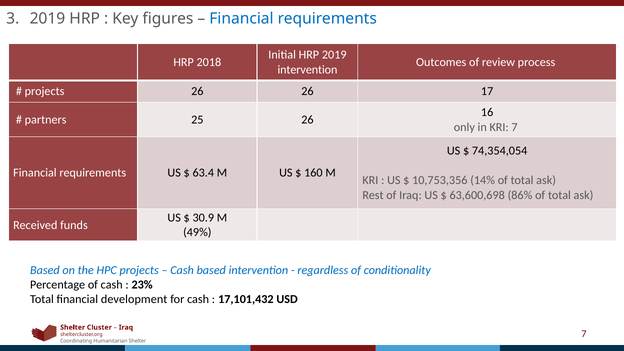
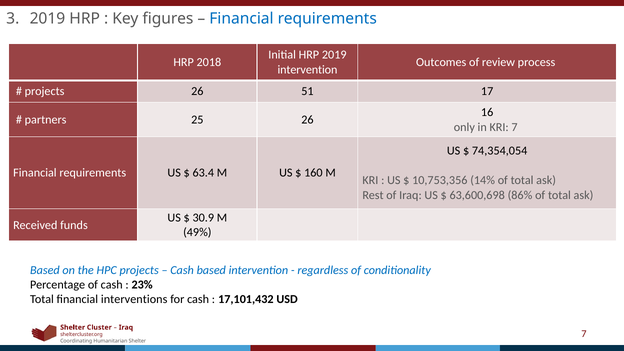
26 26: 26 -> 51 (307, 91)
development: development -> interventions (134, 299)
